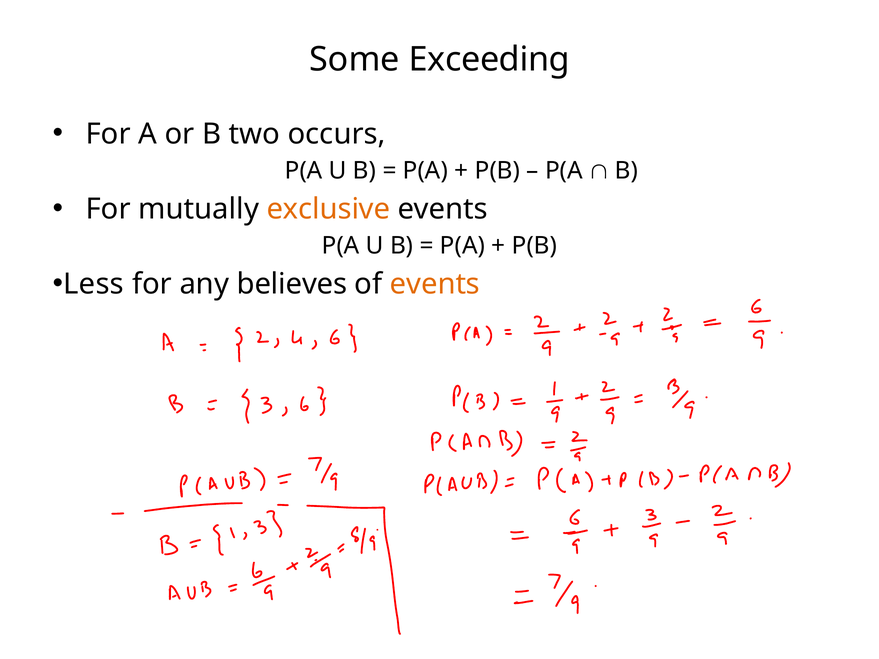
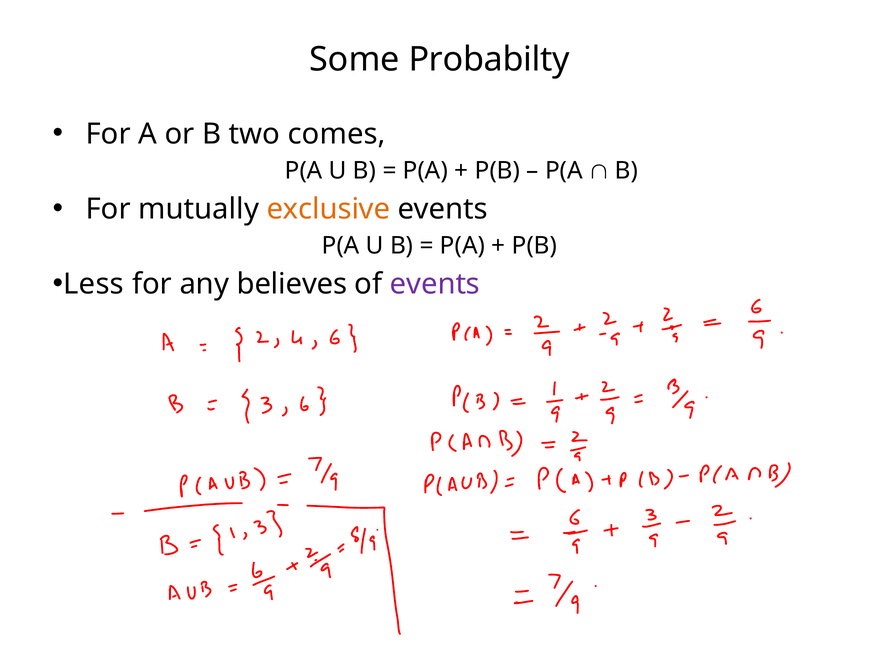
Exceeding: Exceeding -> Probabilty (489, 60)
occurs: occurs -> comes (337, 134)
events colour: orange -> purple (435, 284)
